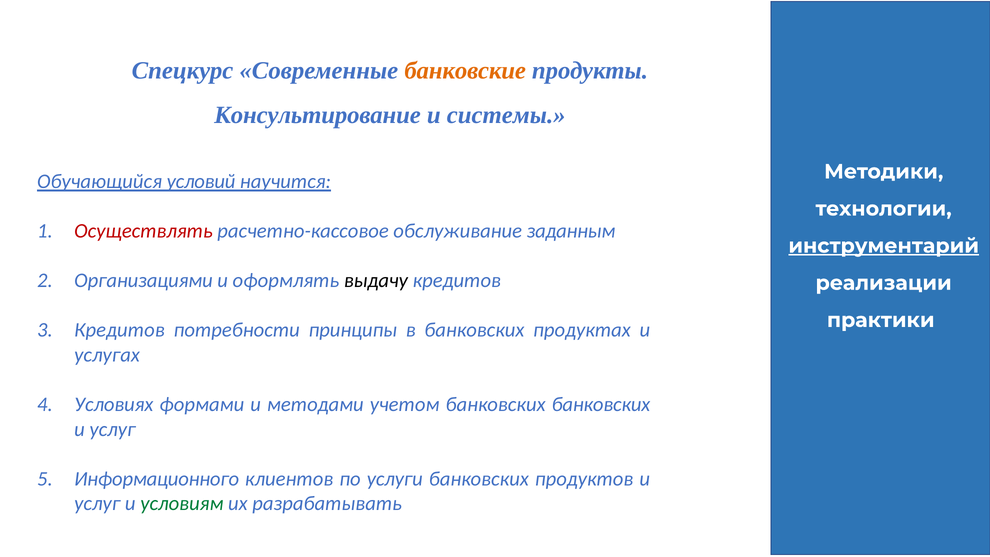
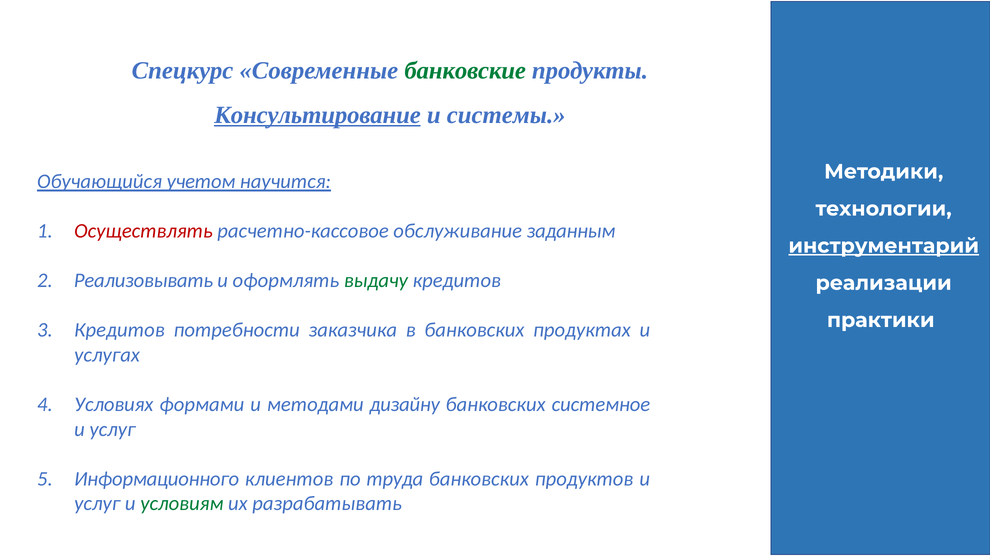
банковские colour: orange -> green (465, 71)
Консультирование underline: none -> present (317, 115)
условий: условий -> учетом (201, 182)
Организациями: Организациями -> Реализовывать (144, 281)
выдачу colour: black -> green (376, 281)
принципы: принципы -> заказчика (353, 330)
учетом: учетом -> дизайну (405, 404)
банковских банковских: банковских -> системное (601, 404)
услуги: услуги -> труда (395, 479)
